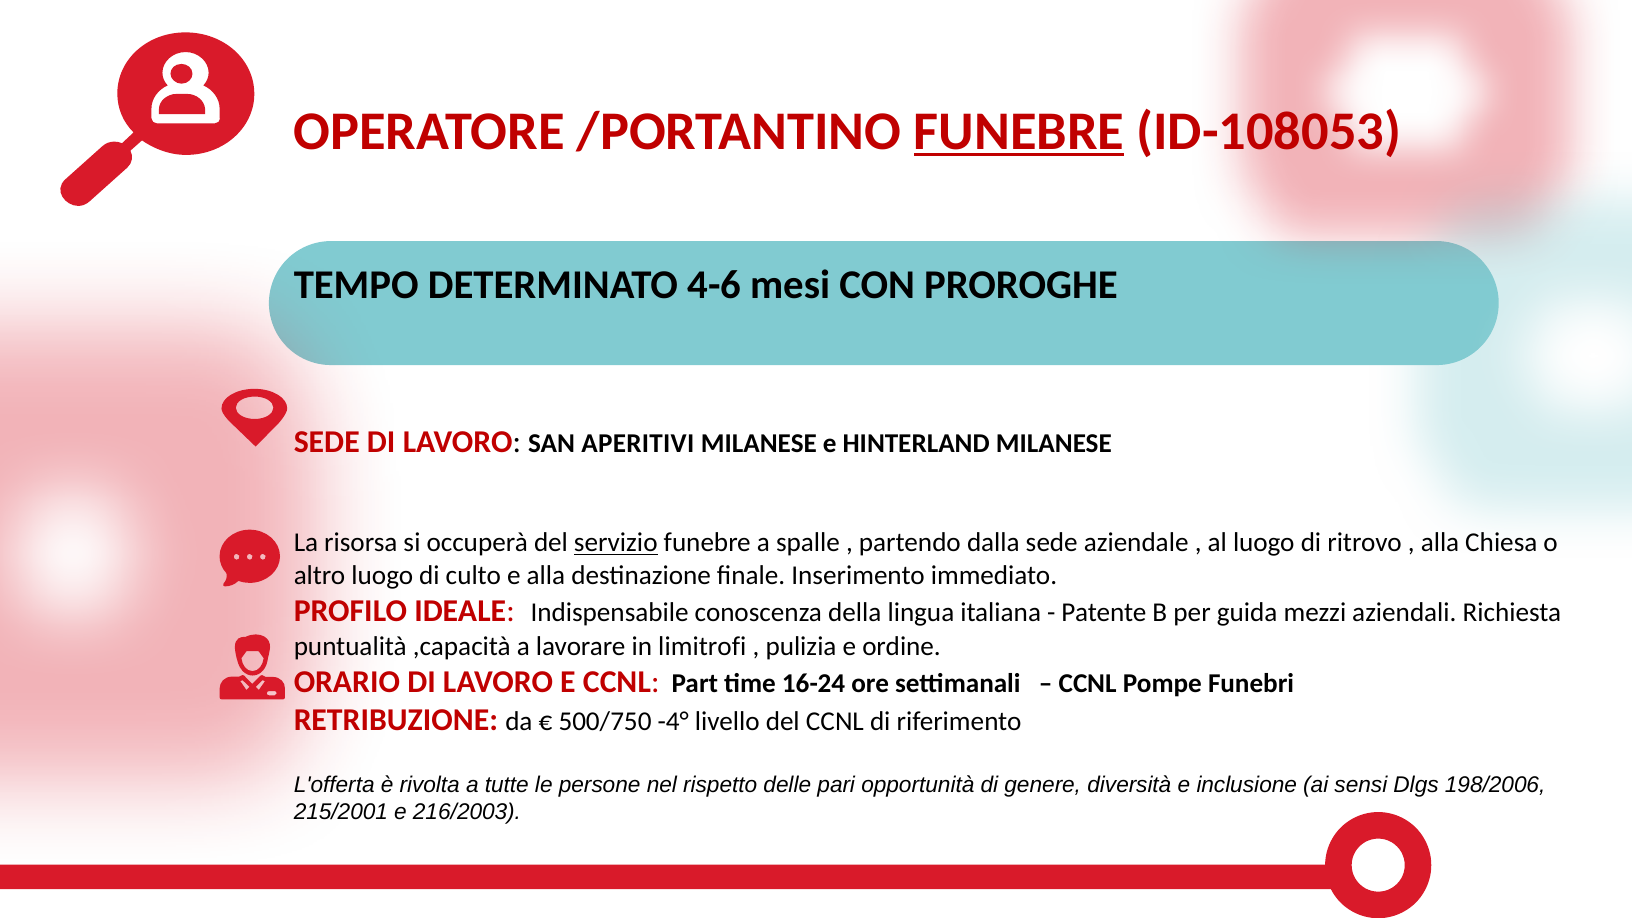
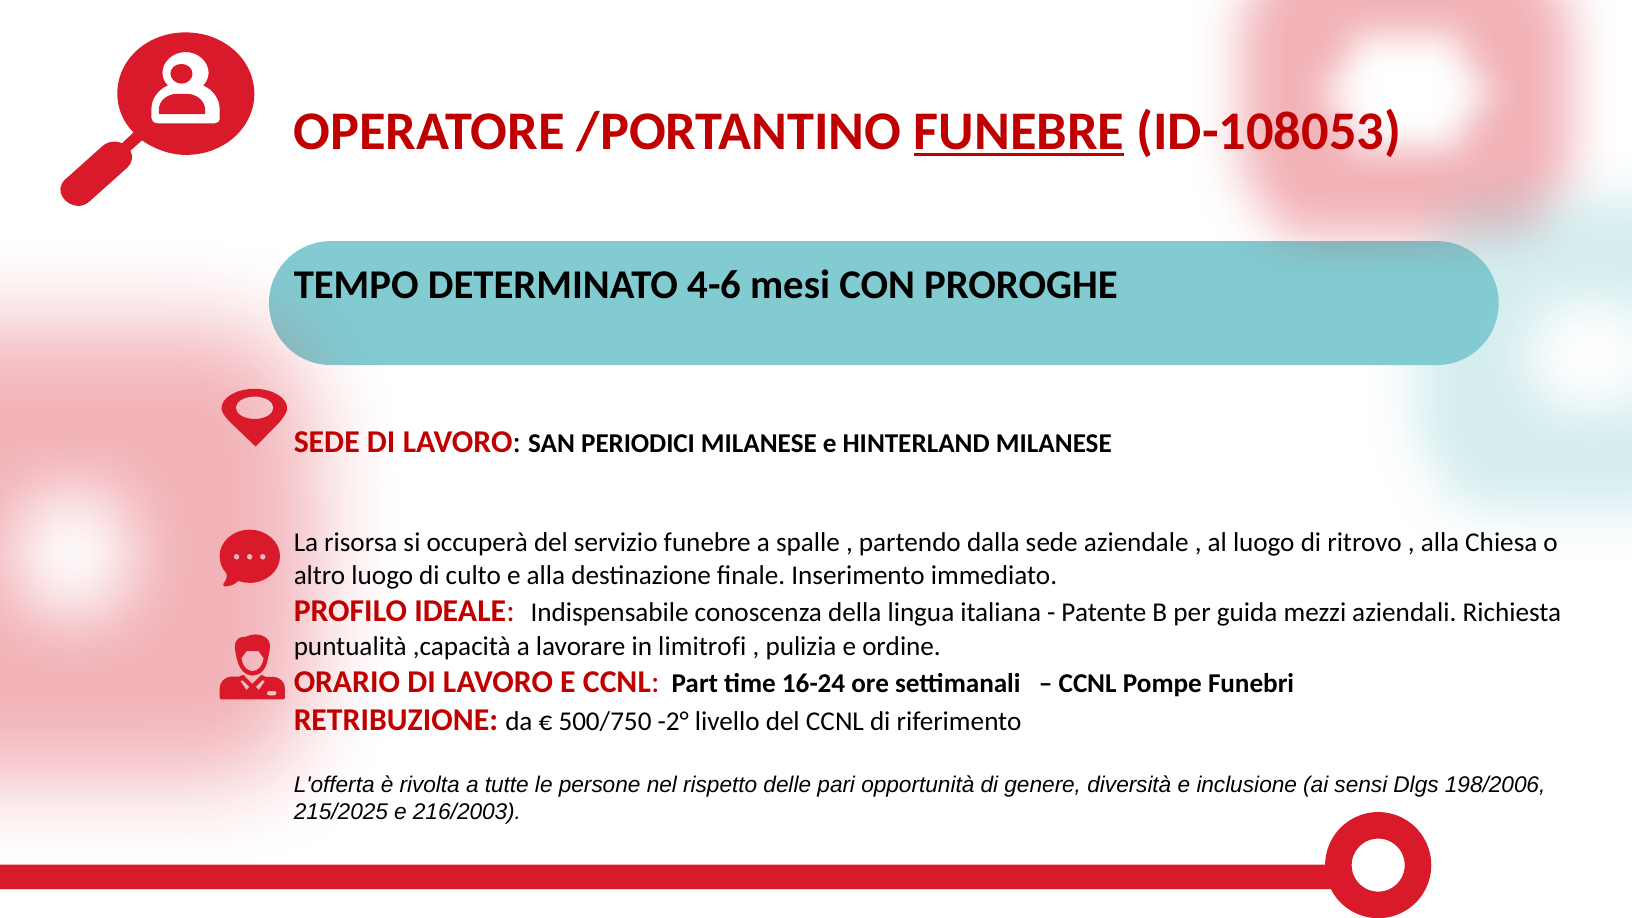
APERITIVI: APERITIVI -> PERIODICI (638, 444)
servizio underline: present -> none (616, 543)
-4°: -4° -> -2° (673, 721)
215/2001: 215/2001 -> 215/2025 (341, 812)
